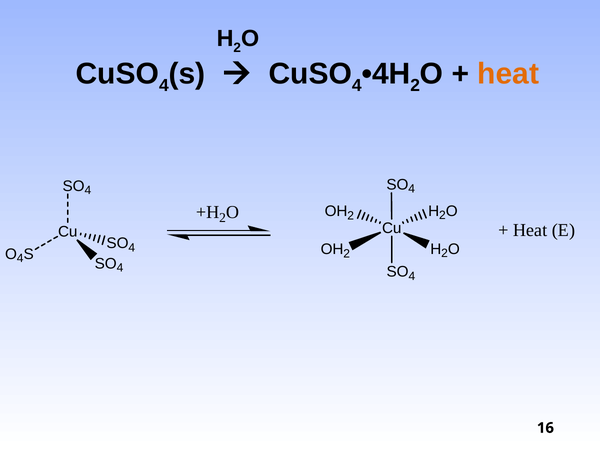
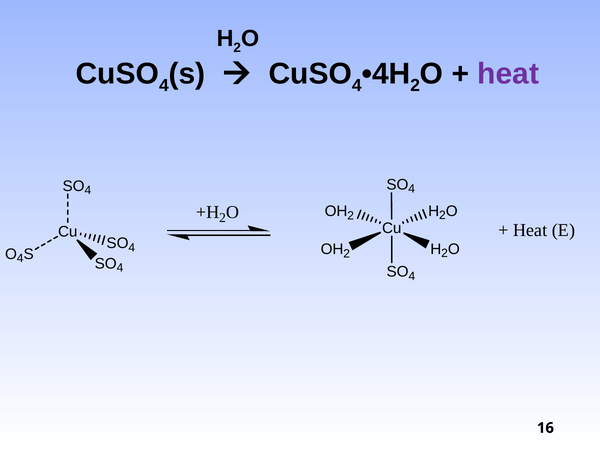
heat colour: orange -> purple (508, 74)
